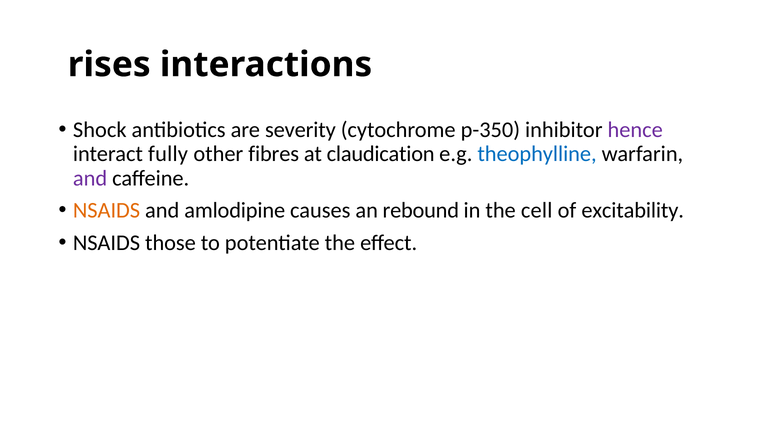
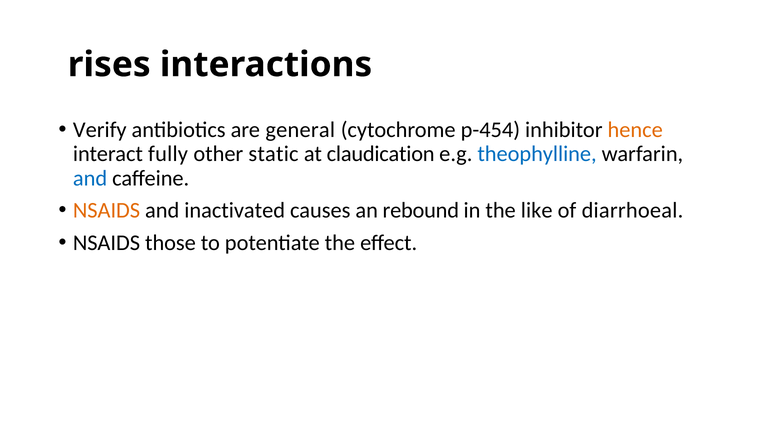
Shock: Shock -> Verify (100, 130)
severity: severity -> general (300, 130)
p-350: p-350 -> p-454 (490, 130)
hence colour: purple -> orange (635, 130)
fibres: fibres -> static (273, 154)
and colour: purple -> blue (90, 178)
amlodipine: amlodipine -> inactivated (235, 210)
cell: cell -> like (537, 210)
excitability: excitability -> diarrhoeal (632, 210)
